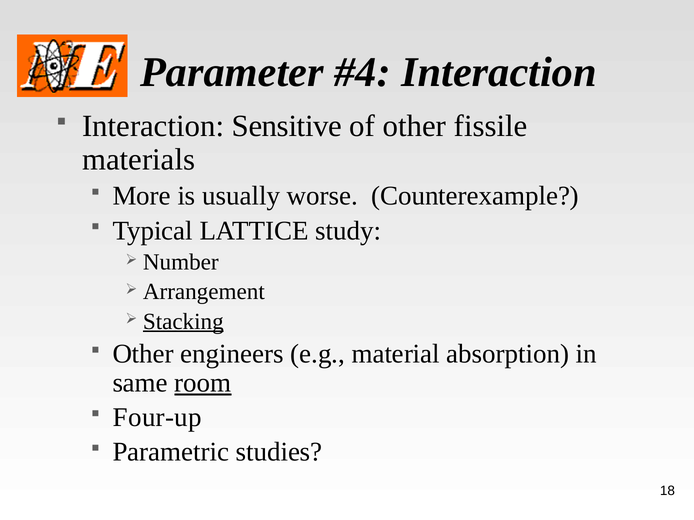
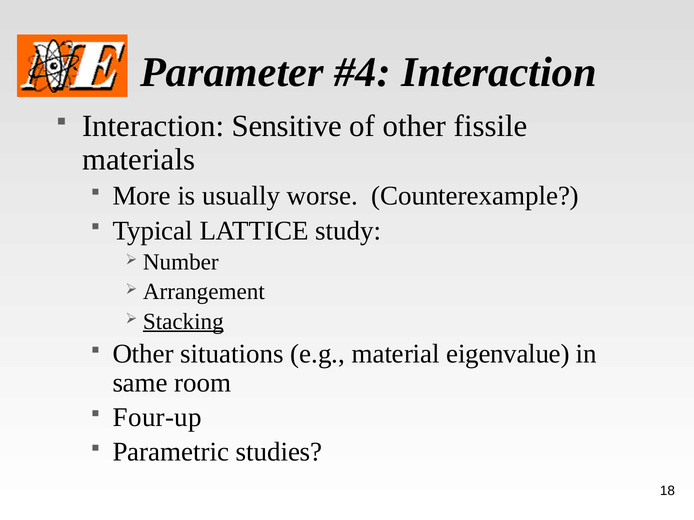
engineers: engineers -> situations (232, 354)
absorption: absorption -> eigenvalue (508, 354)
room underline: present -> none (203, 383)
